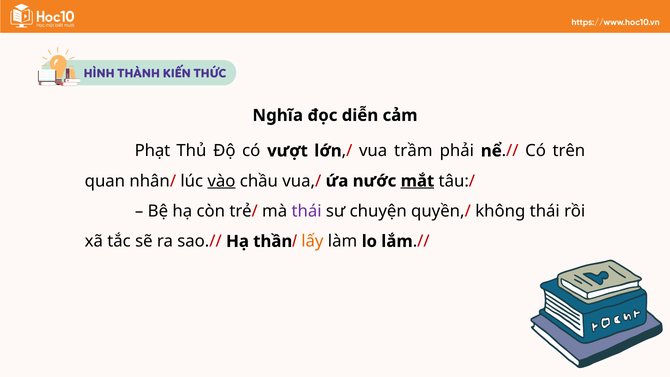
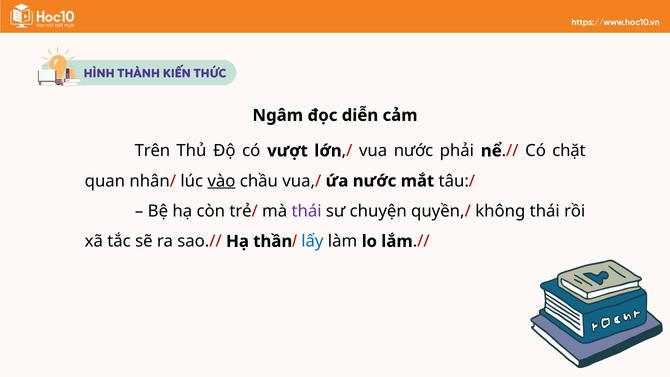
Nghĩa: Nghĩa -> Ngâm (278, 115)
Phạt: Phạt -> Trên (152, 151)
vua trầm: trầm -> nước (414, 151)
trên: trên -> chặt (569, 151)
mắt underline: present -> none (417, 181)
lấy colour: orange -> blue (312, 241)
